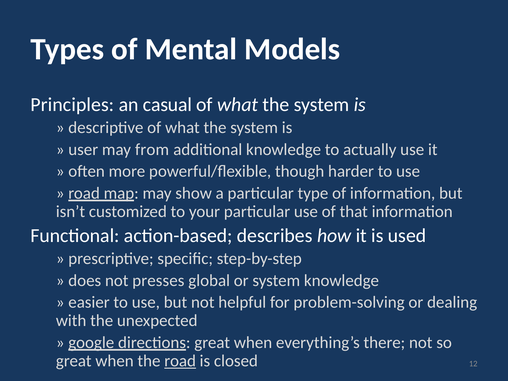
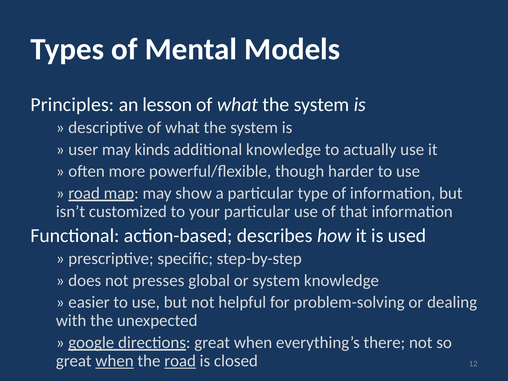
casual: casual -> lesson (167, 105)
from: from -> kinds (152, 150)
when underline: none -> present (115, 361)
